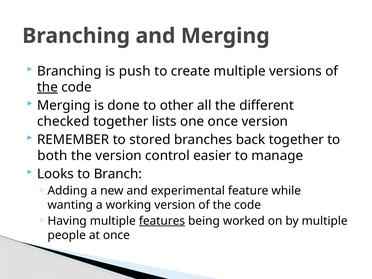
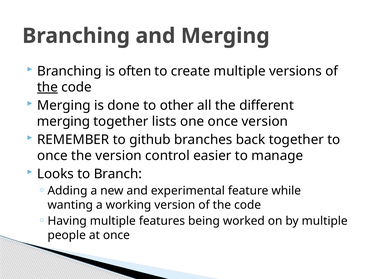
push: push -> often (135, 71)
checked: checked -> merging (64, 121)
stored: stored -> github (150, 140)
both: both -> once (52, 156)
features underline: present -> none (162, 221)
